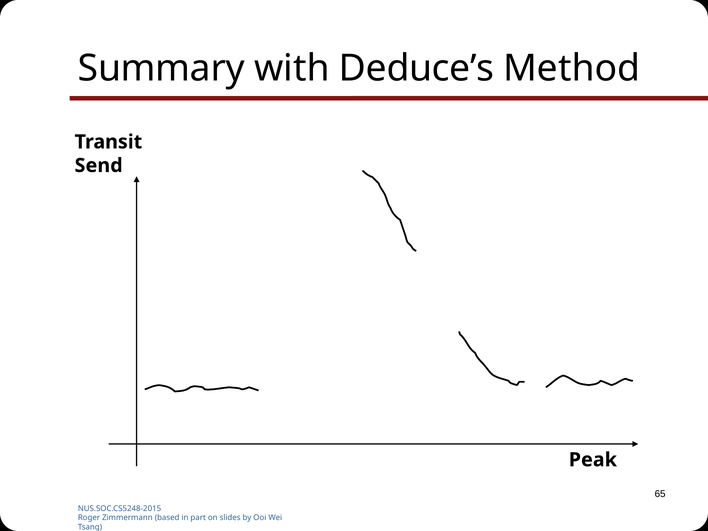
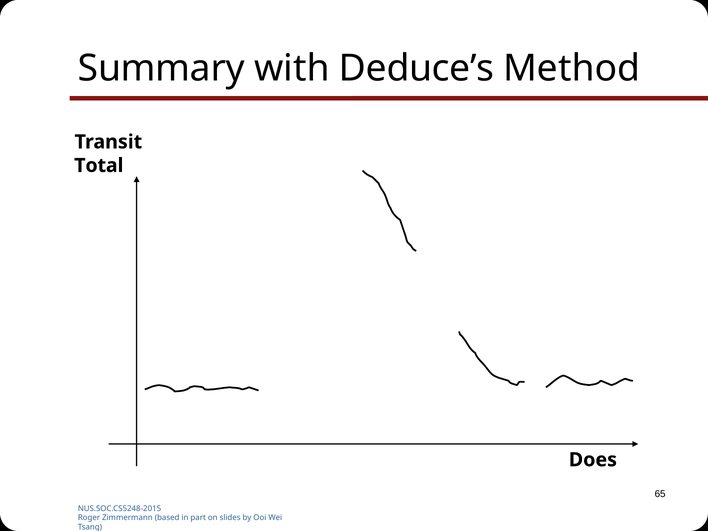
Send: Send -> Total (99, 166)
Peak: Peak -> Does (593, 460)
